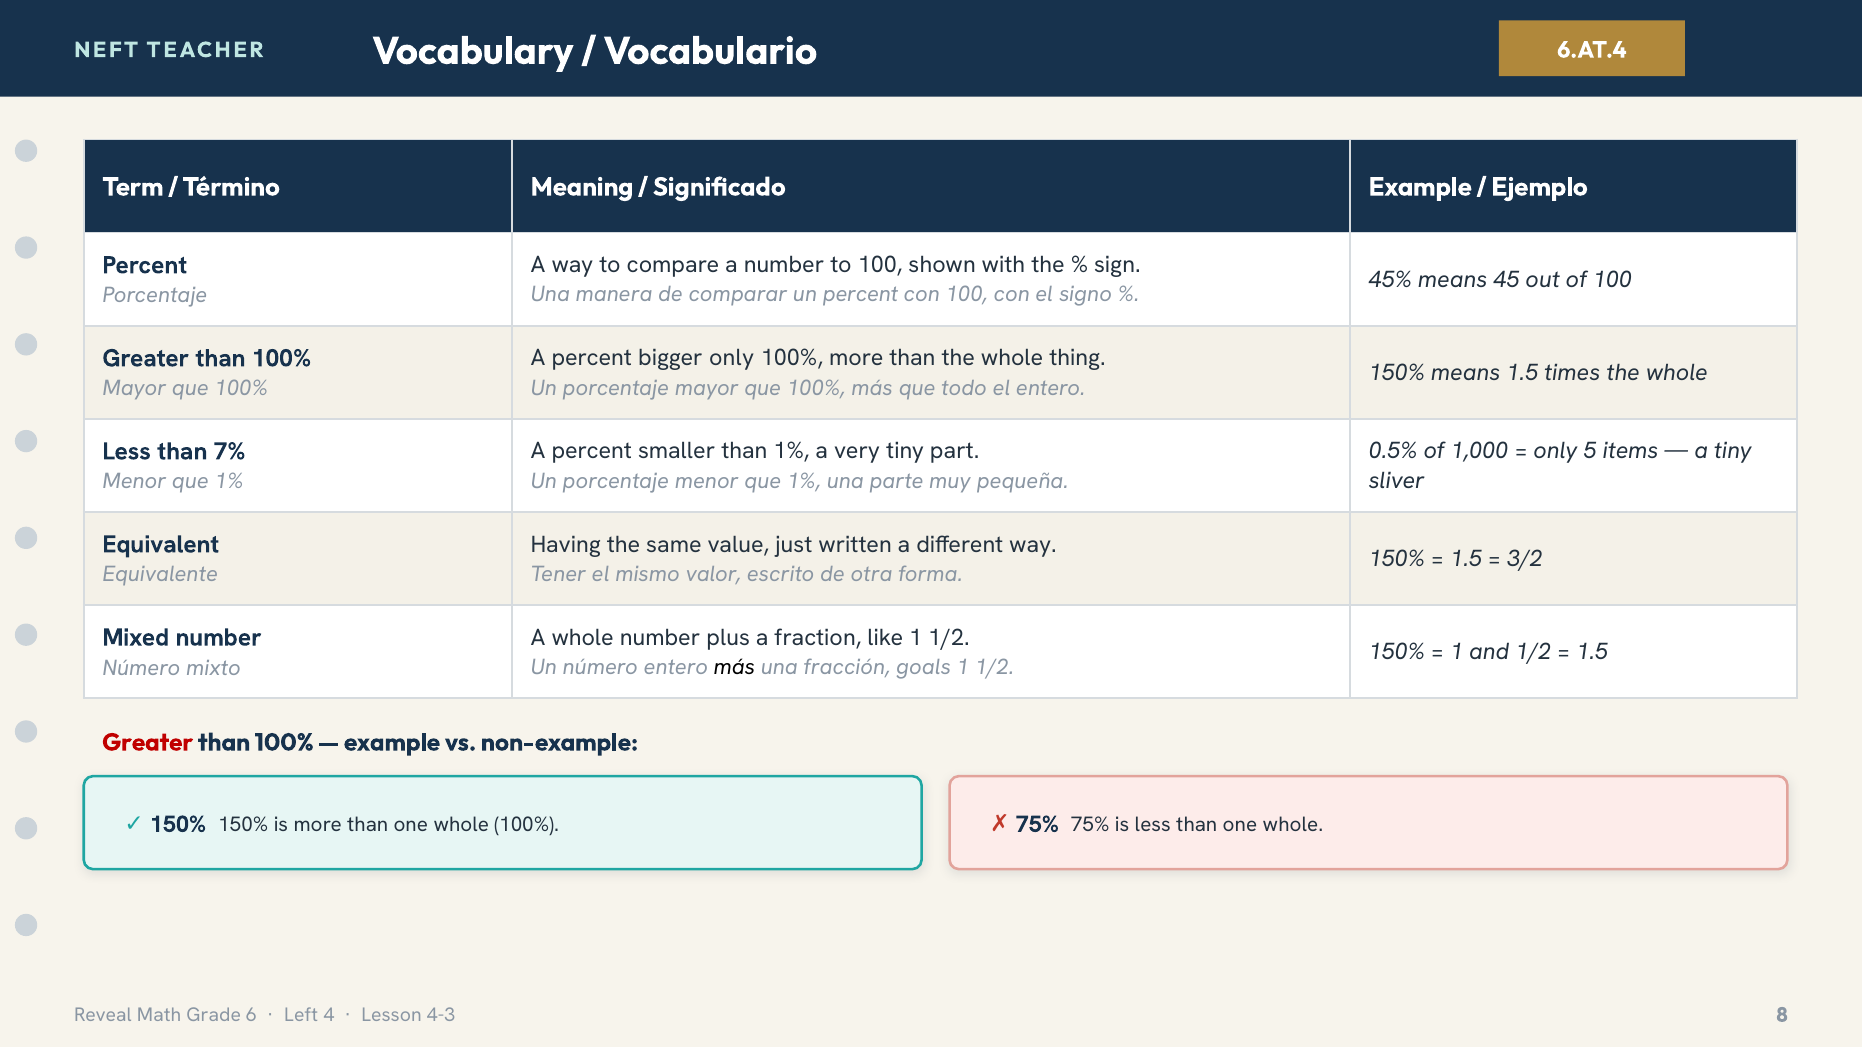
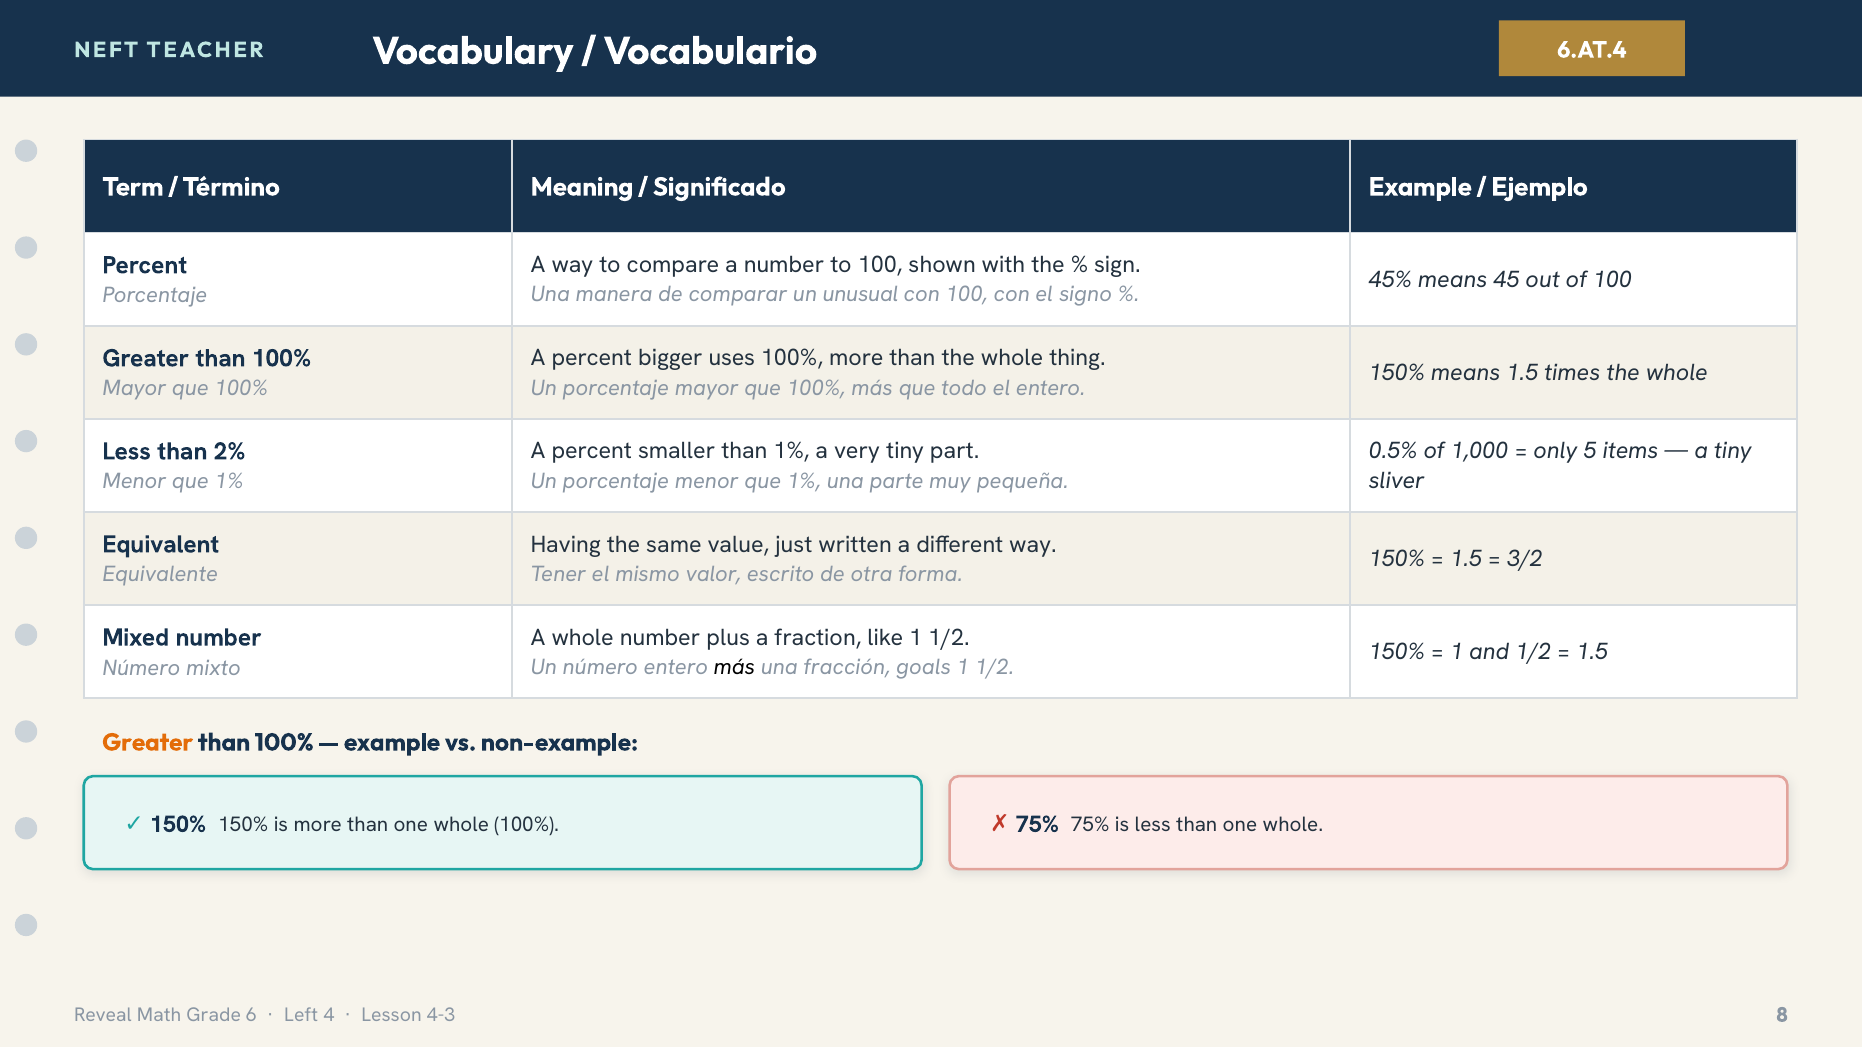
un percent: percent -> unusual (861, 295)
bigger only: only -> uses (732, 358)
7%: 7% -> 2% (230, 451)
Greater colour: red -> orange (148, 743)
